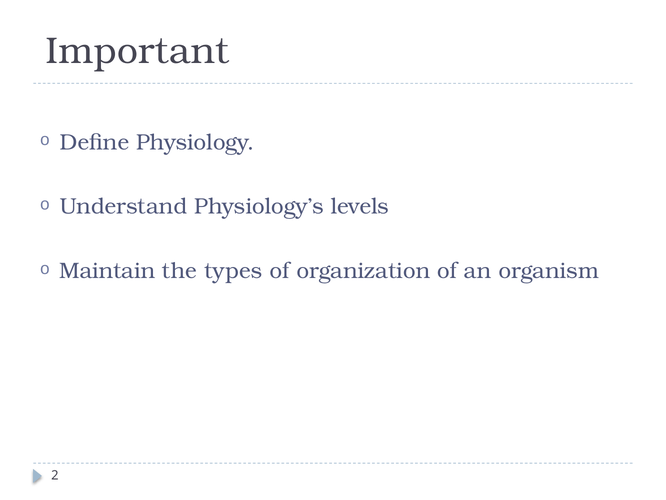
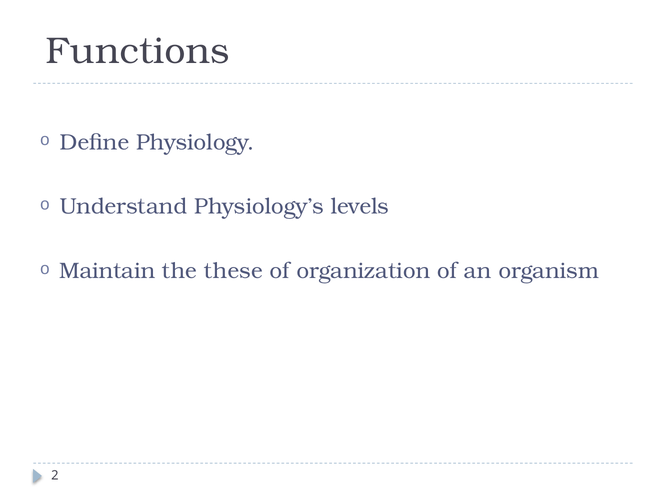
Important: Important -> Functions (138, 51)
types: types -> these (233, 271)
